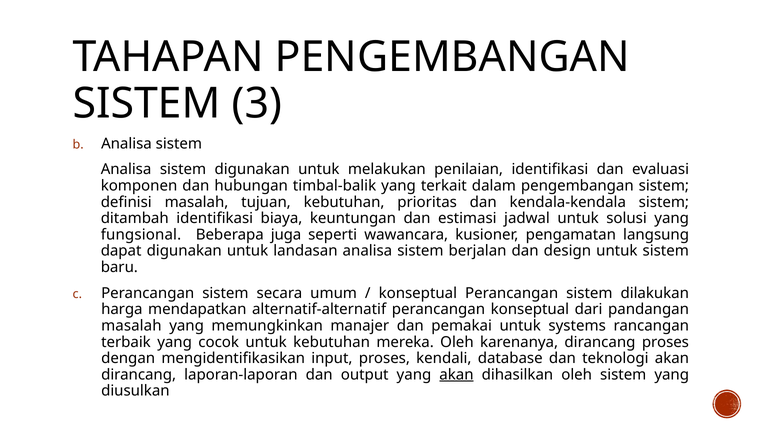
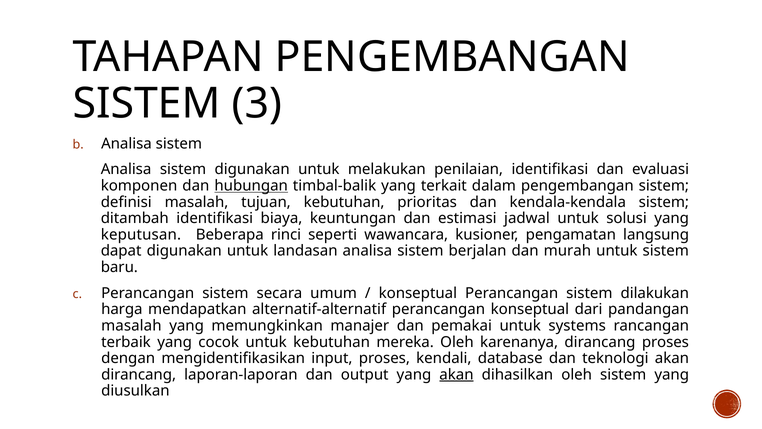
hubungan underline: none -> present (251, 186)
fungsional: fungsional -> keputusan (141, 234)
juga: juga -> rinci (286, 234)
design: design -> murah (567, 251)
